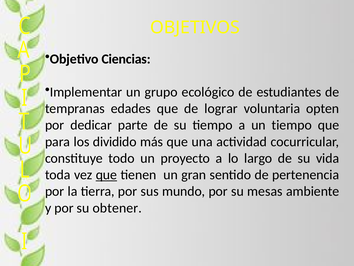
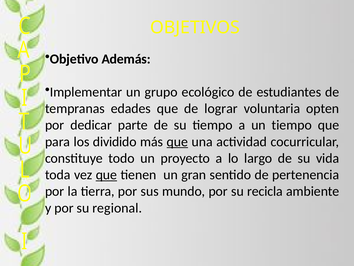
Ciencias: Ciencias -> Además (126, 59)
que underline: none -> present (177, 141)
mesas: mesas -> recicla (265, 191)
obtener: obtener -> regional (117, 208)
